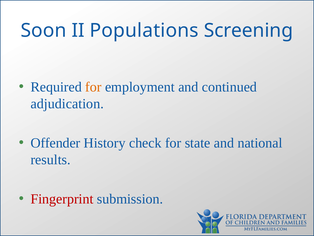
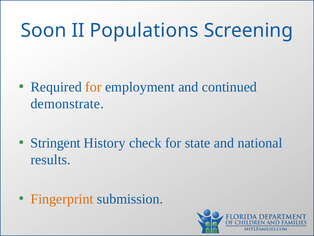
adjudication: adjudication -> demonstrate (67, 104)
Offender: Offender -> Stringent (55, 143)
Fingerprint colour: red -> orange (62, 198)
